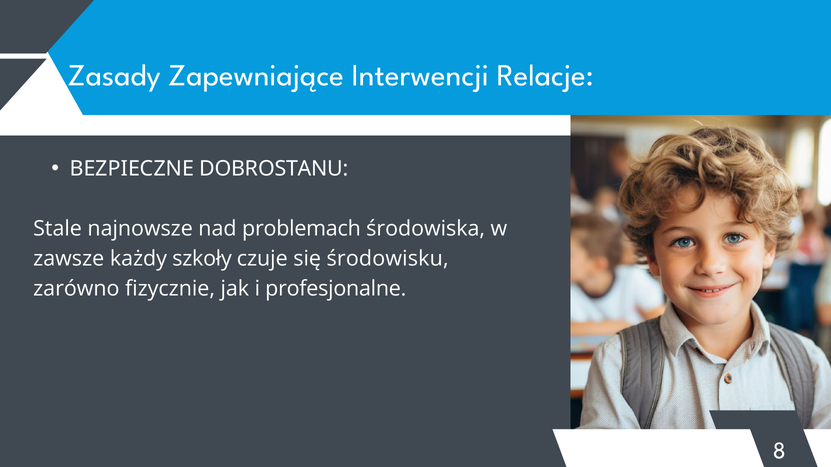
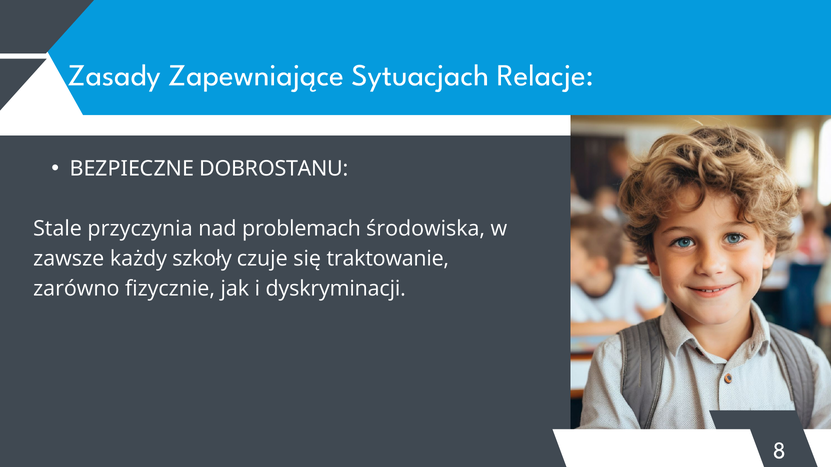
Interwencji: Interwencji -> Sytuacjach (420, 75)
najnowsze: najnowsze -> przyczynia (140, 229)
środowisku: środowisku -> traktowanie (388, 259)
profesjonalne: profesjonalne -> dyskryminacji (336, 289)
